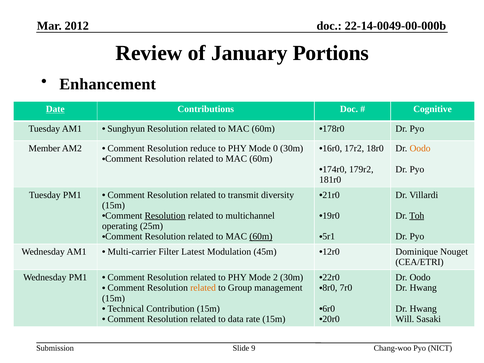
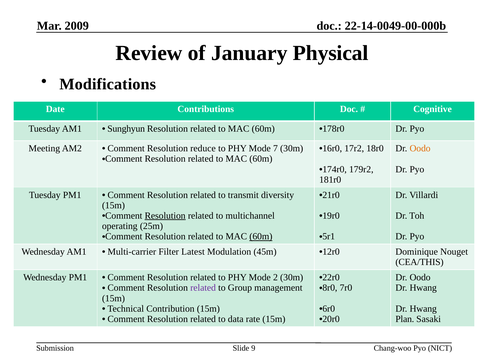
2012: 2012 -> 2009 (77, 26)
Portions: Portions -> Physical (331, 53)
Enhancement: Enhancement -> Modifications (108, 84)
Date underline: present -> none (55, 109)
Member: Member -> Meeting (44, 148)
0: 0 -> 7 (275, 148)
Toh underline: present -> none (417, 216)
CEA/ETRI: CEA/ETRI -> CEA/THIS (420, 262)
related colour: orange -> purple (203, 288)
Will: Will -> Plan (405, 319)
